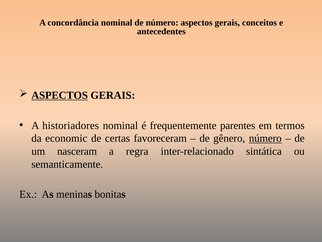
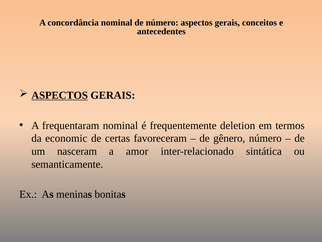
historiadores: historiadores -> frequentaram (71, 125)
parentes: parentes -> deletion (238, 125)
número underline: present -> none (265, 138)
regra: regra -> amor (137, 151)
